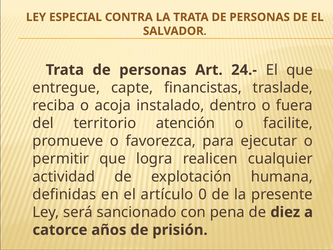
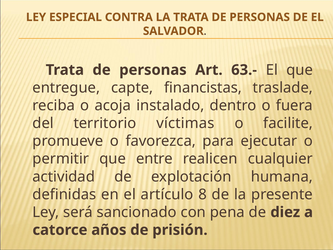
24.-: 24.- -> 63.- (244, 70)
atención: atención -> víctimas (185, 123)
logra: logra -> entre (154, 159)
0: 0 -> 8 (203, 194)
